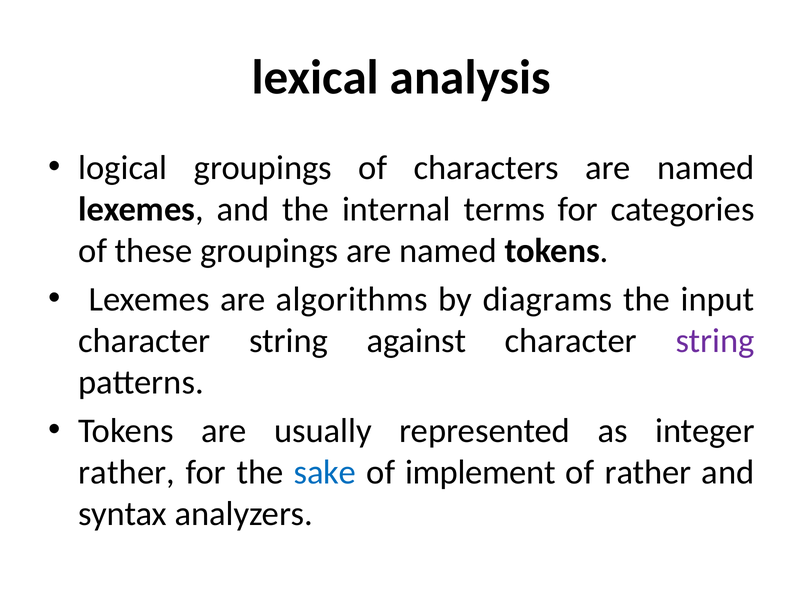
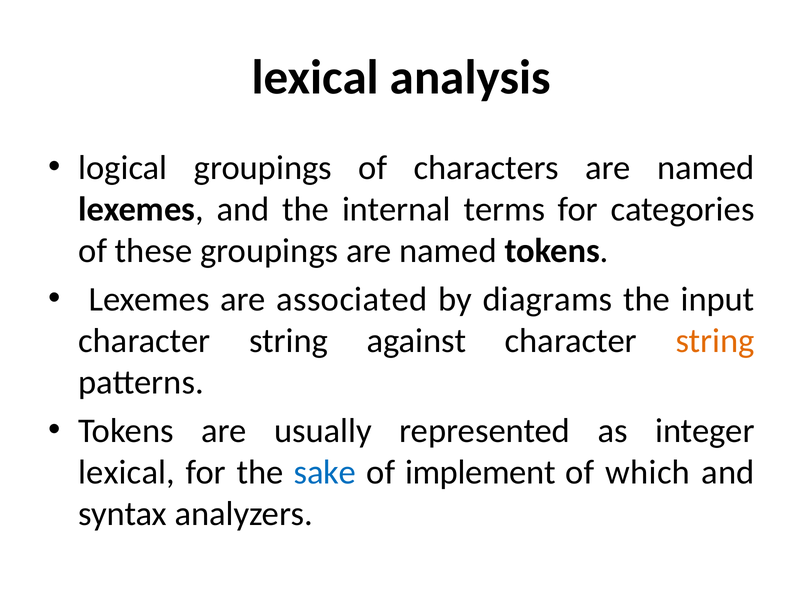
algorithms: algorithms -> associated (352, 299)
string colour: purple -> orange (715, 341)
rather: rather -> lexical (127, 473)
of rather: rather -> which (648, 473)
